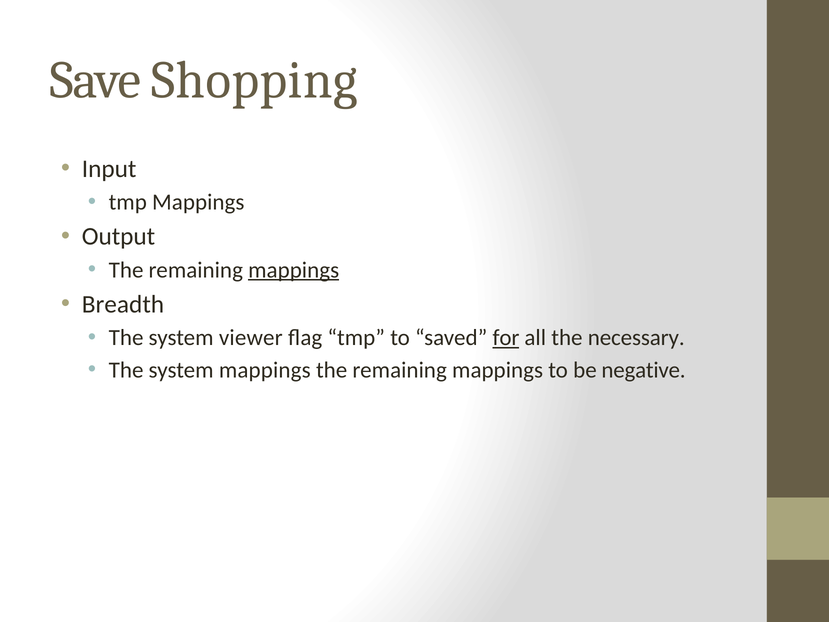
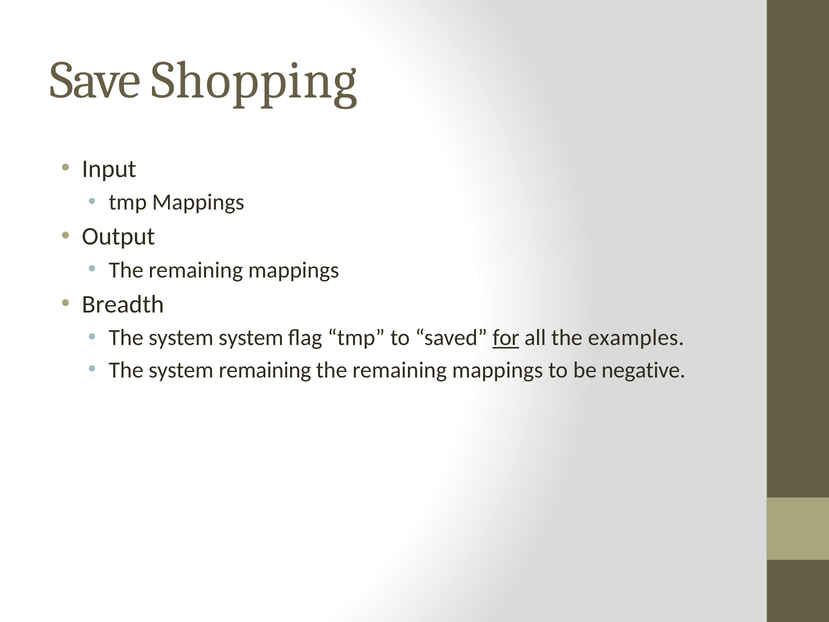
mappings underline: present -> none (294, 270)
system viewer: viewer -> system (251, 338)
necessary: necessary -> examples (636, 338)
system mappings: mappings -> remaining (265, 370)
